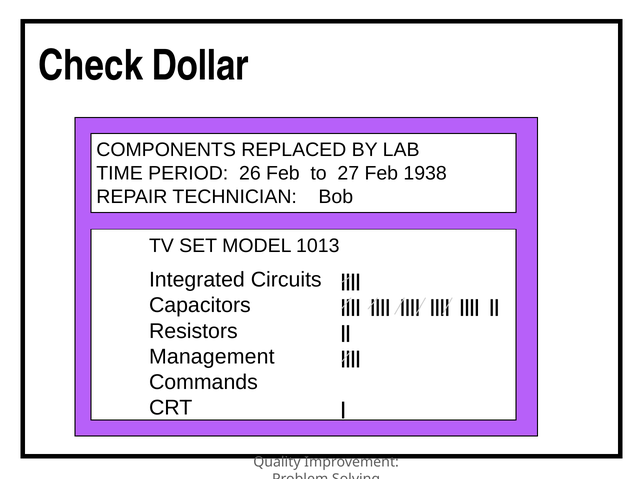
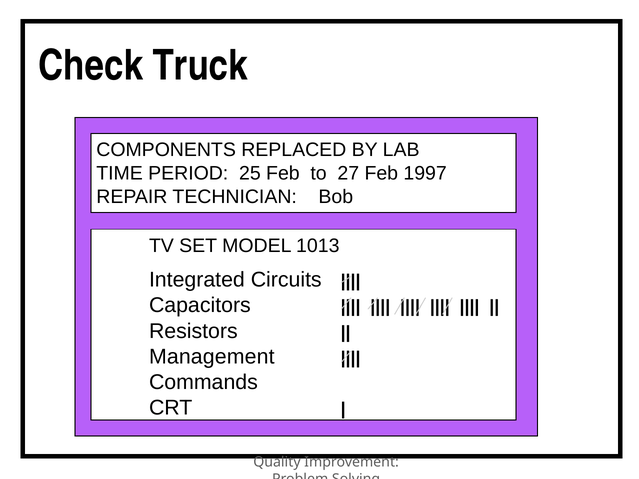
Dollar: Dollar -> Truck (200, 66)
26: 26 -> 25 (250, 173)
1938: 1938 -> 1997 (425, 173)
